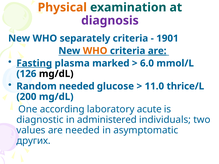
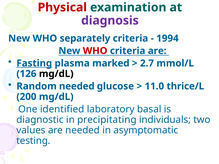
Physical colour: orange -> red (62, 7)
1901: 1901 -> 1994 (167, 38)
WHO colour: orange -> red (95, 51)
are underline: present -> none (157, 51)
6.0: 6.0 -> 2.7 (147, 63)
according: according -> identified (62, 109)
acute: acute -> basal (149, 109)
administered: administered -> precipitating (107, 120)
других: других -> testing (33, 141)
